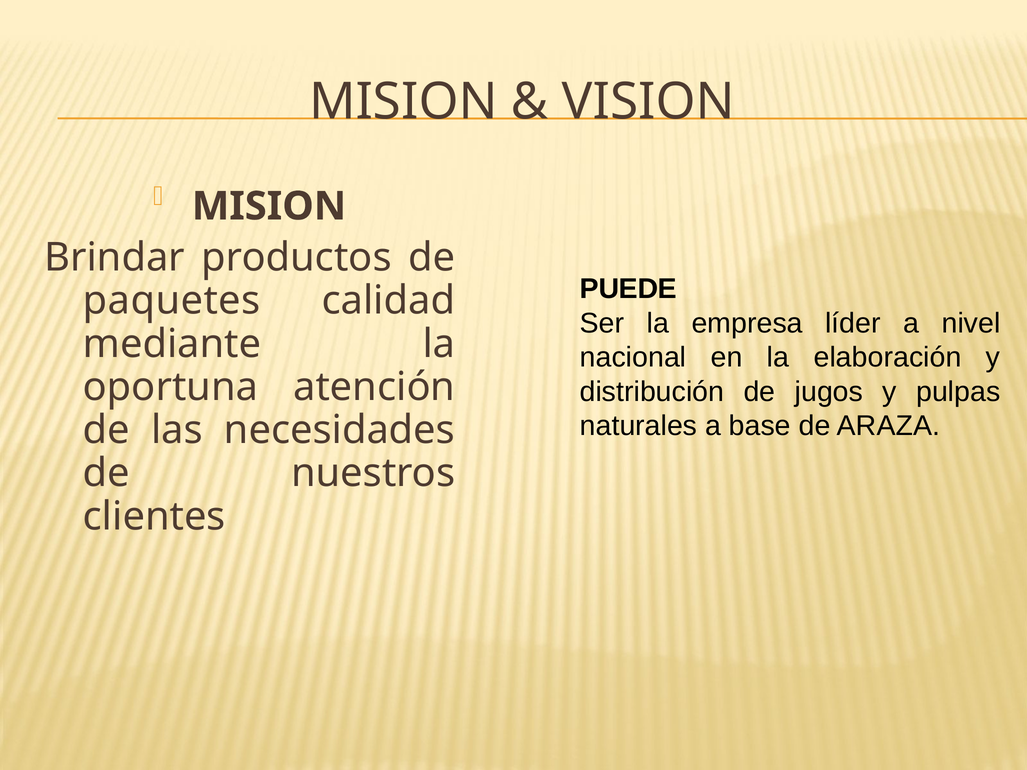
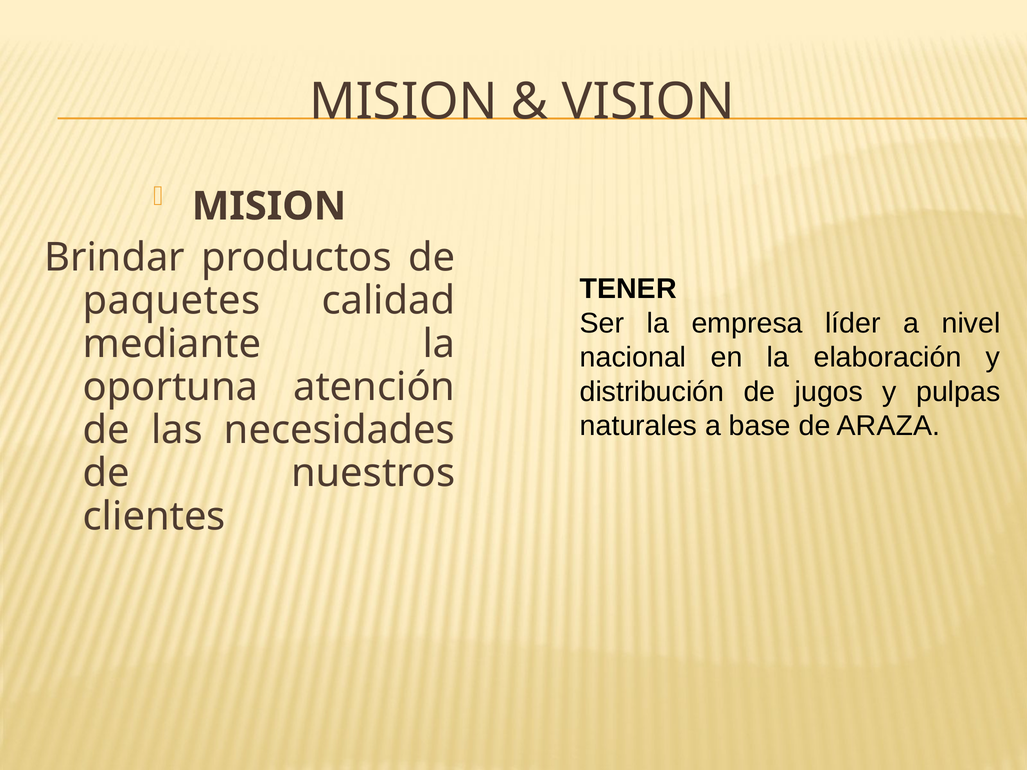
PUEDE: PUEDE -> TENER (628, 289)
